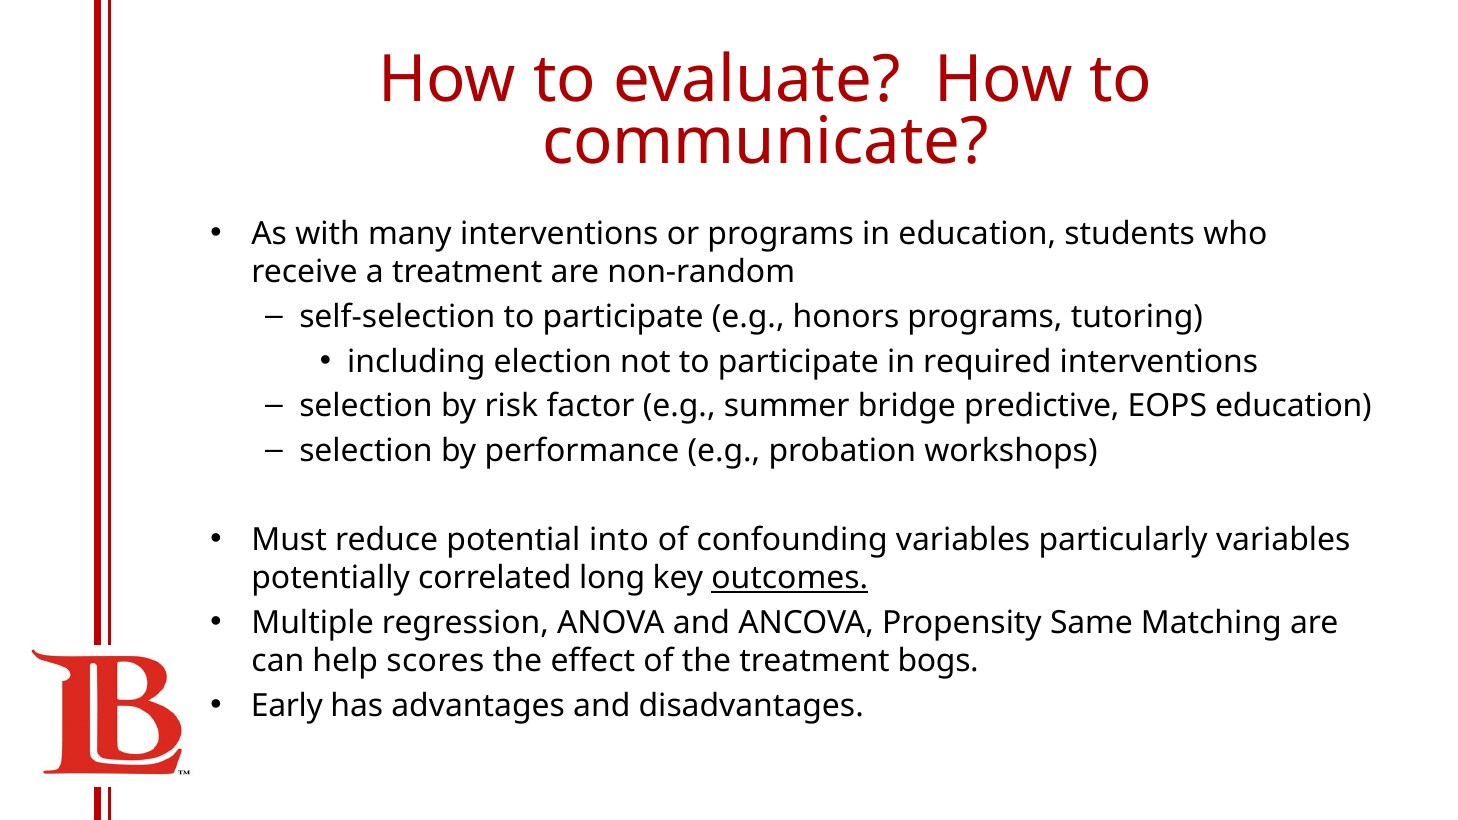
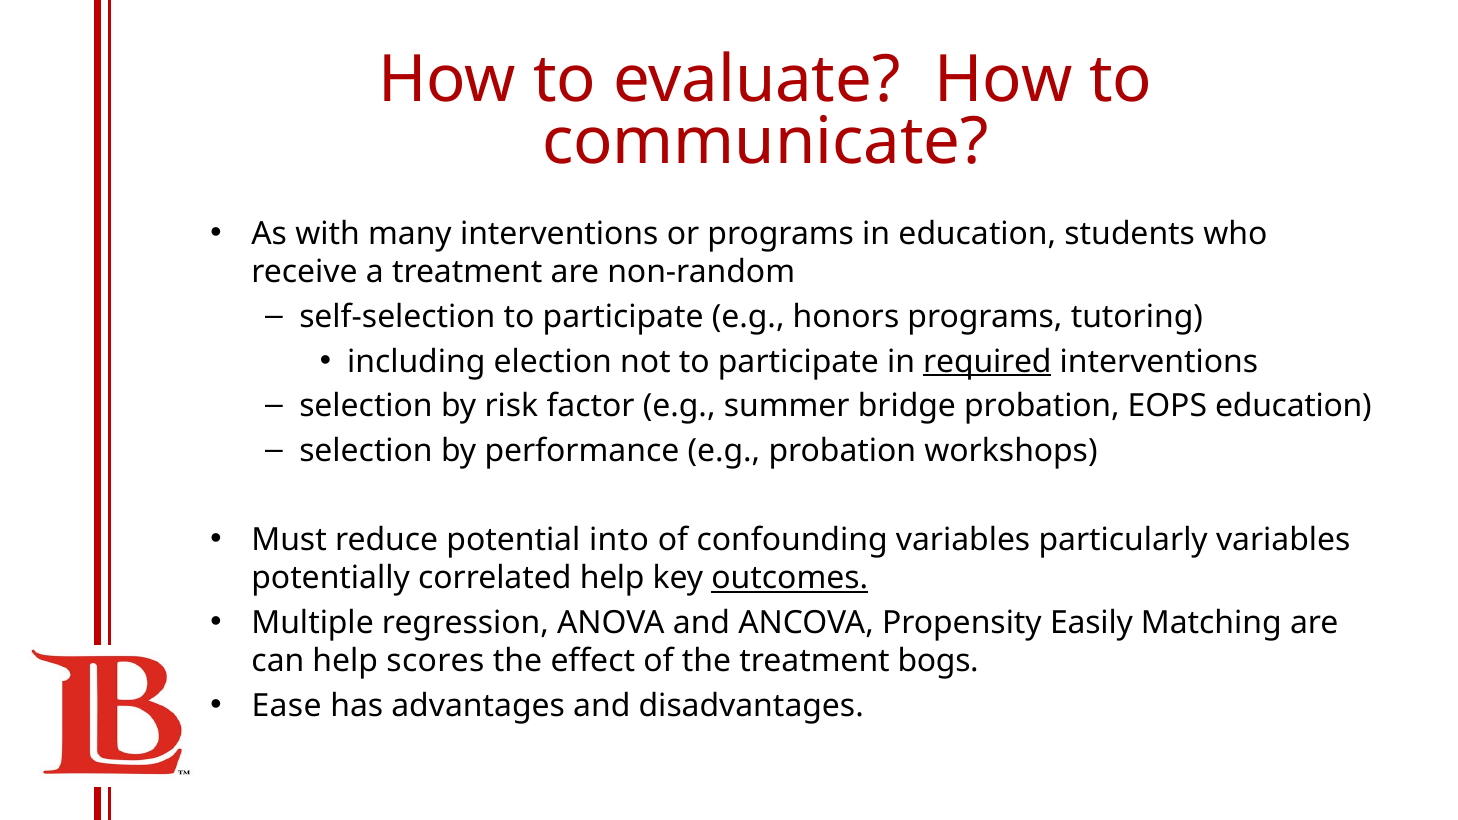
required underline: none -> present (987, 362)
bridge predictive: predictive -> probation (1042, 406)
correlated long: long -> help (612, 578)
Same: Same -> Easily (1091, 623)
Early: Early -> Ease (287, 706)
